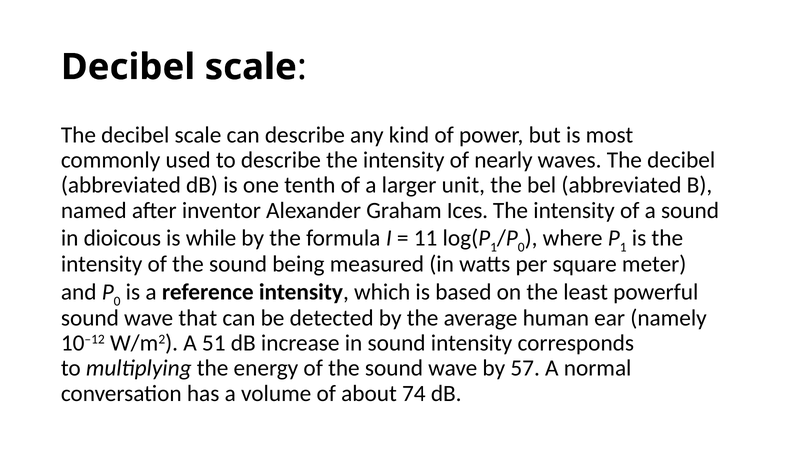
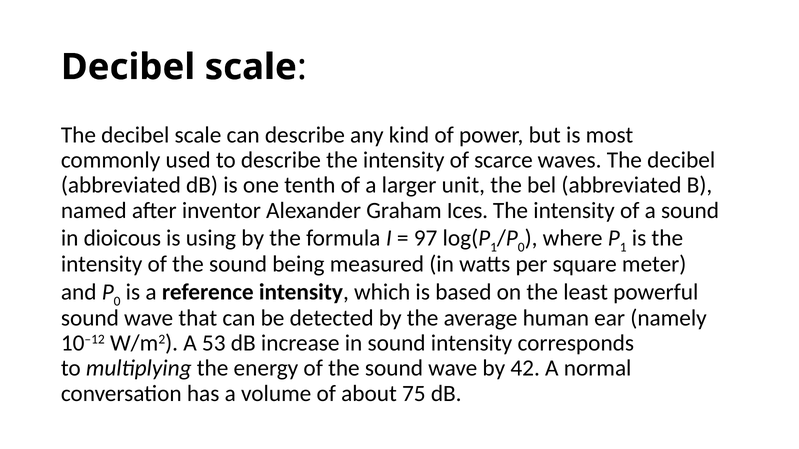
nearly: nearly -> scarce (503, 160)
while: while -> using (211, 239)
11: 11 -> 97 (426, 239)
51: 51 -> 53 (214, 343)
57: 57 -> 42 (525, 369)
74: 74 -> 75 (414, 394)
